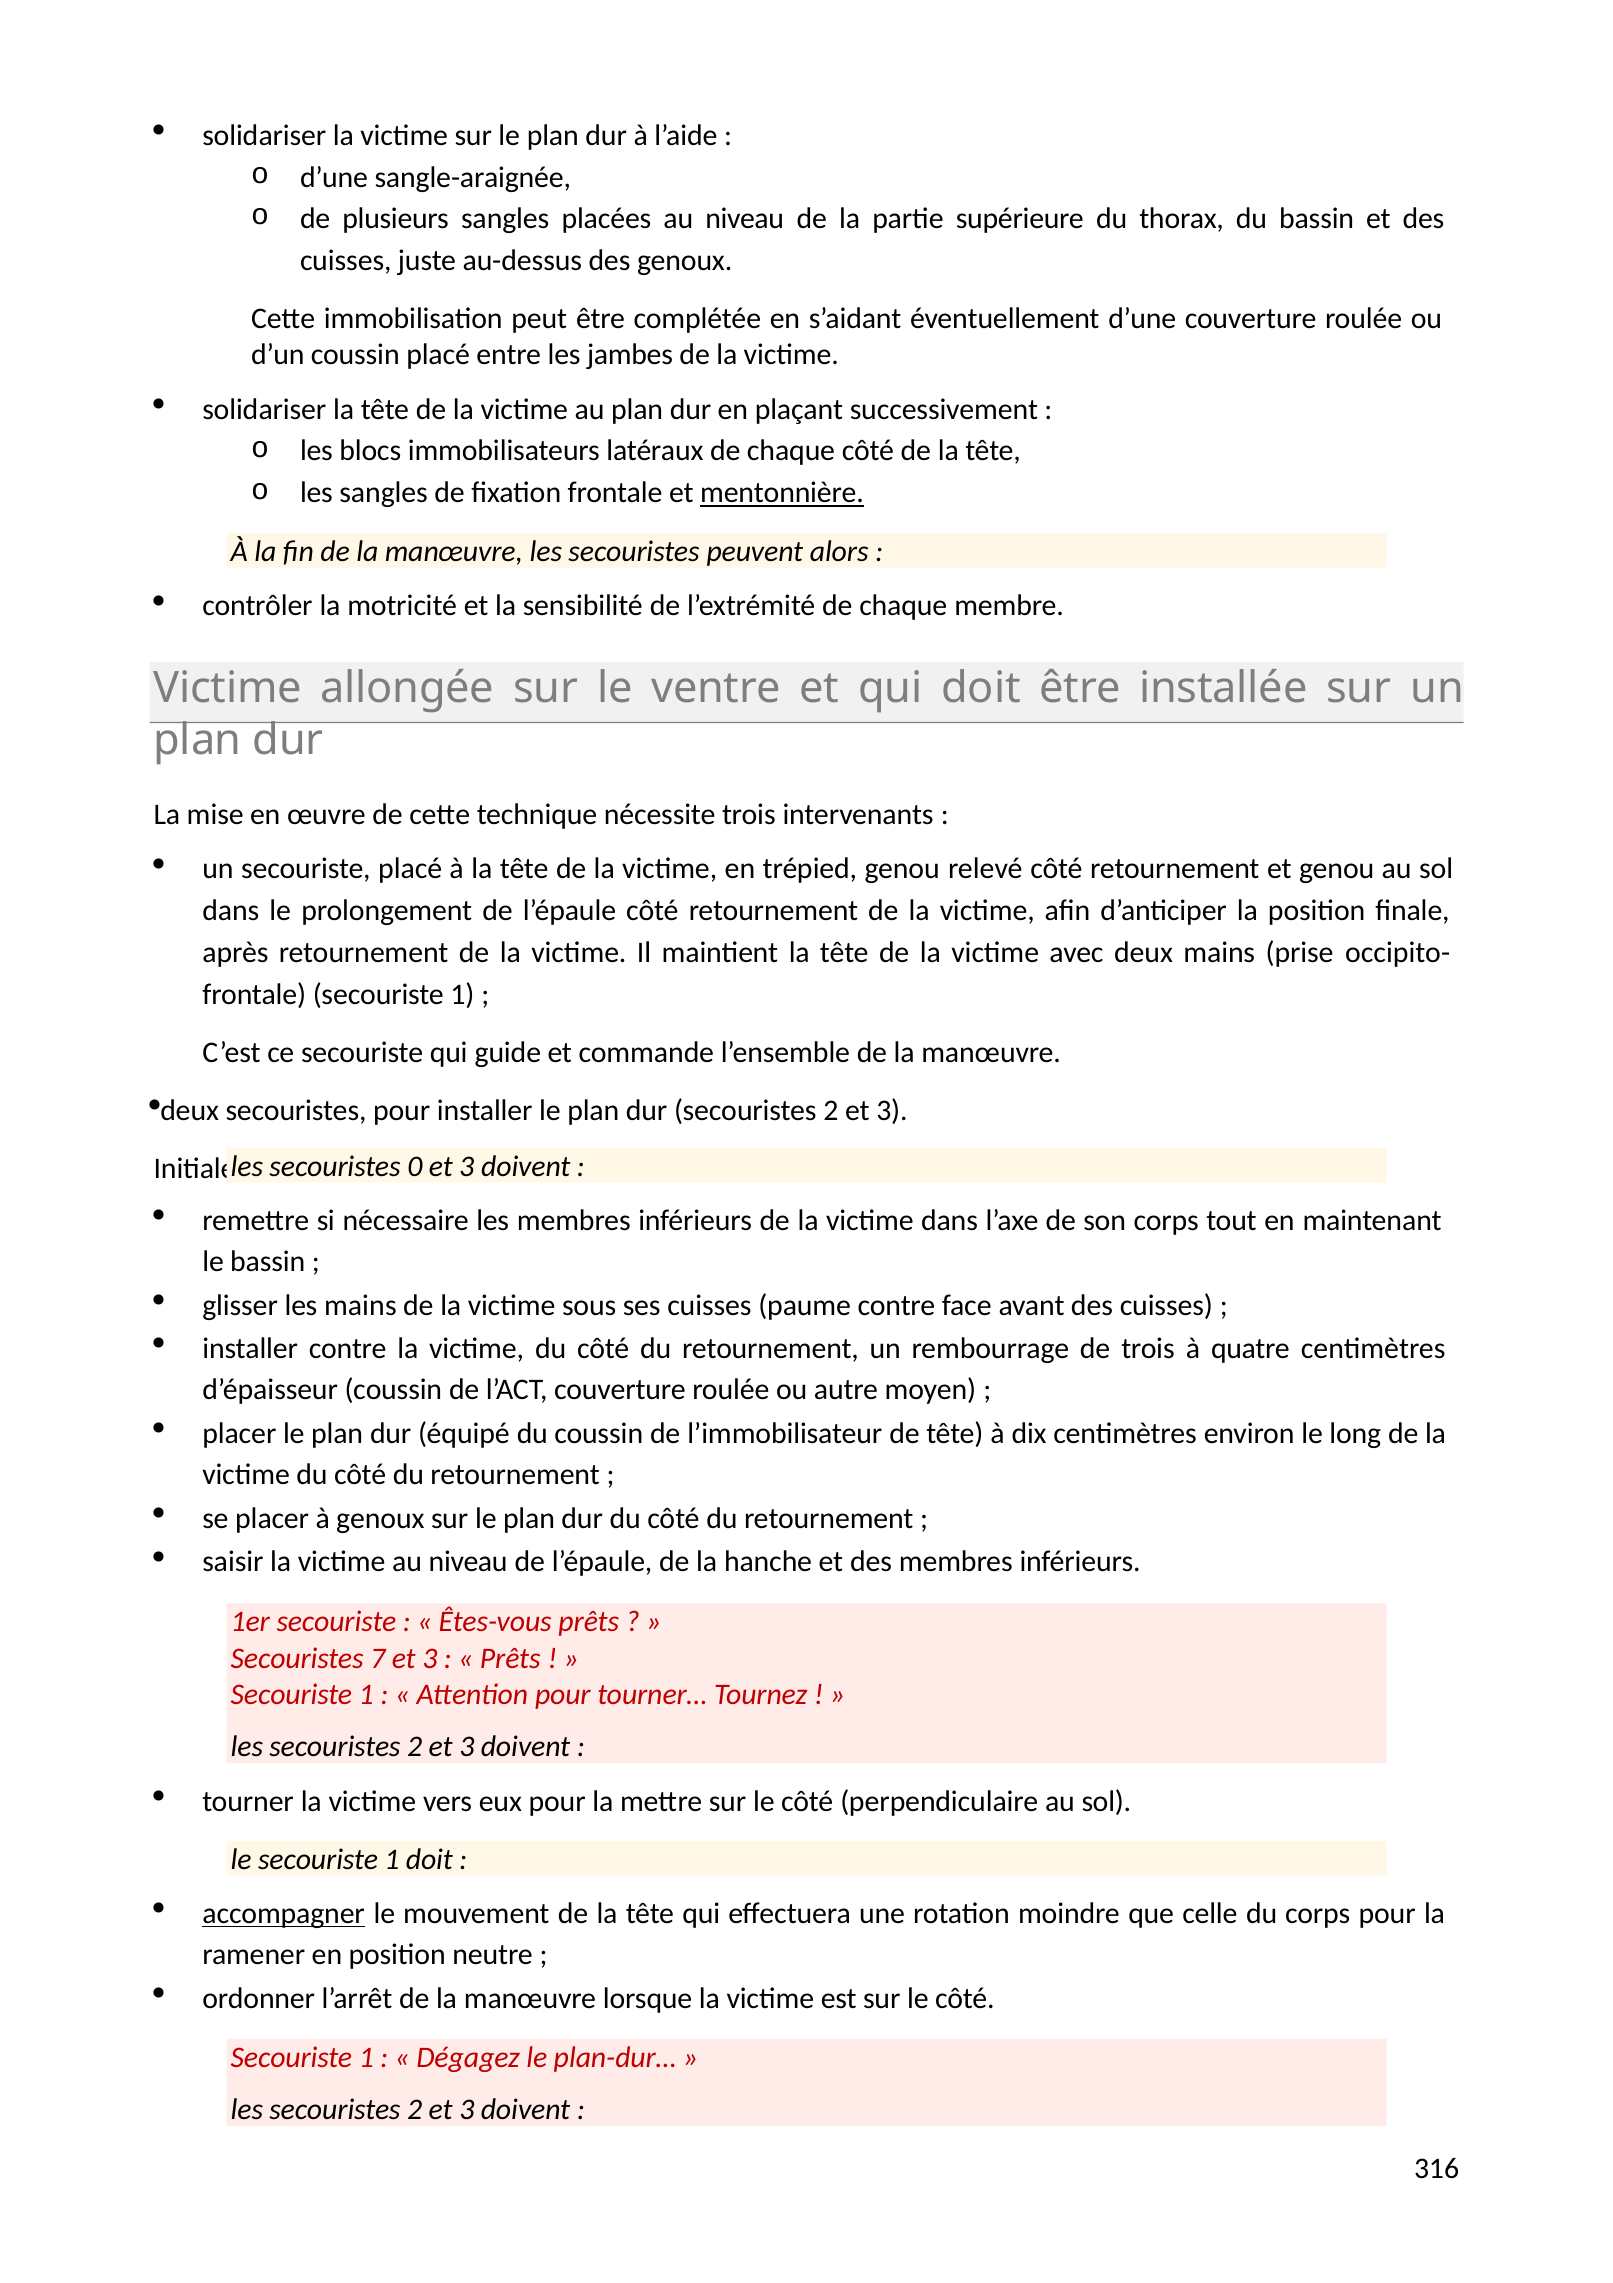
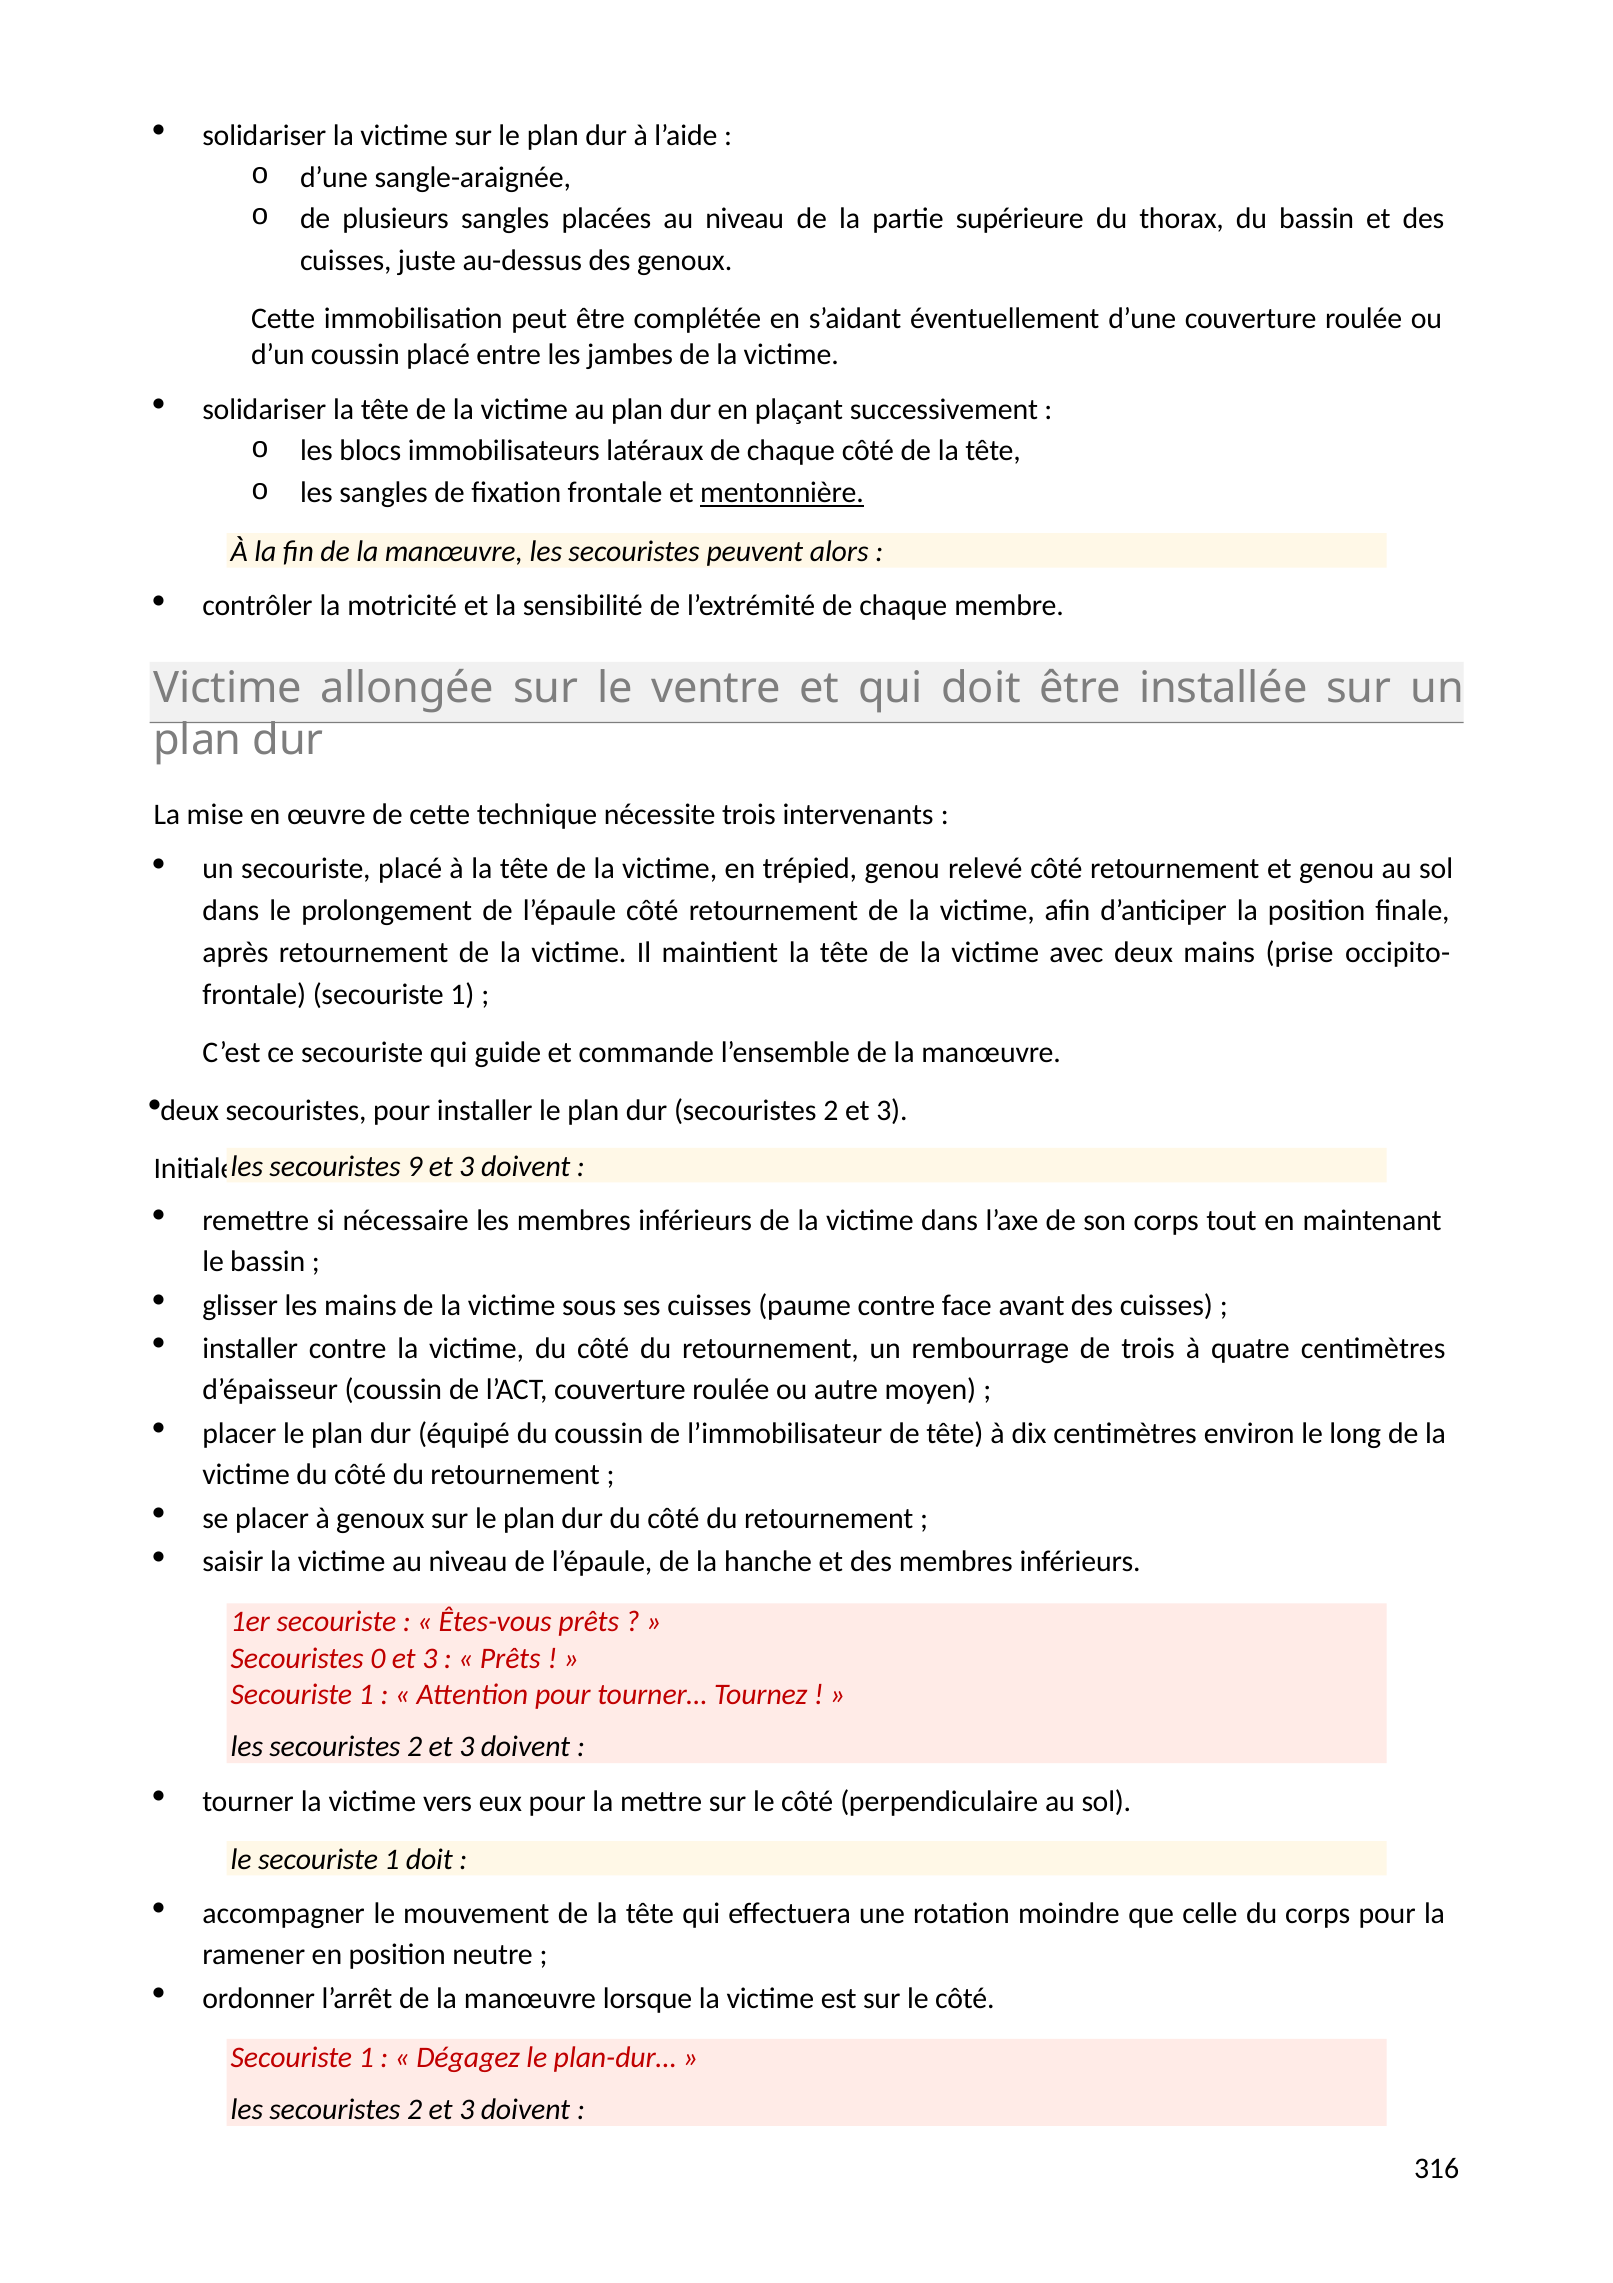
0: 0 -> 9 (415, 1166)
7: 7 -> 0 (378, 1658)
accompagner underline: present -> none (284, 1913)
